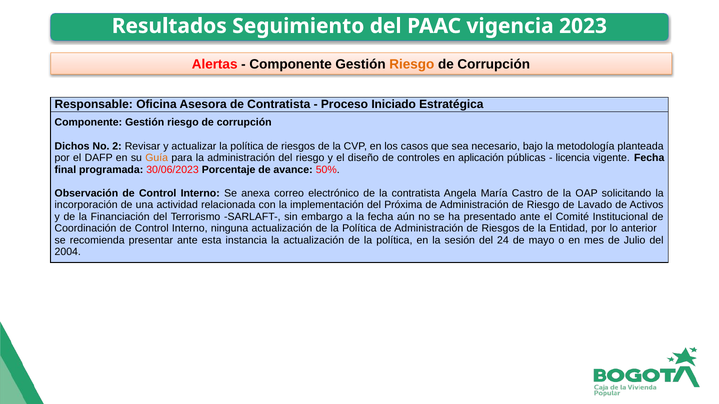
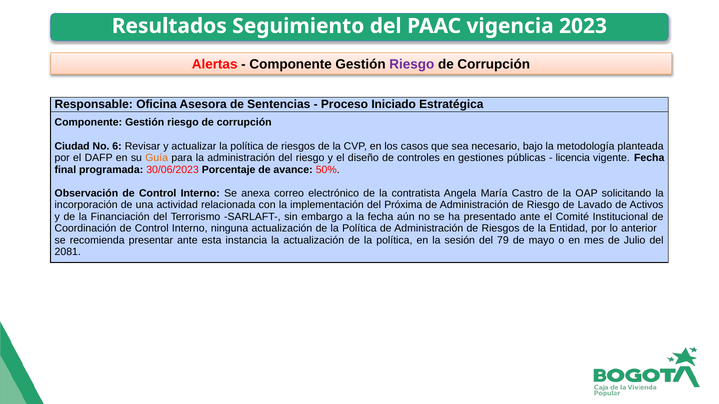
Riesgo colour: orange -> purple (412, 64)
de Contratista: Contratista -> Sentencias (279, 105)
Dichos: Dichos -> Ciudad (72, 146)
2: 2 -> 6 (117, 146)
aplicación: aplicación -> gestiones (481, 158)
24: 24 -> 79 (503, 240)
2004: 2004 -> 2081 (68, 252)
